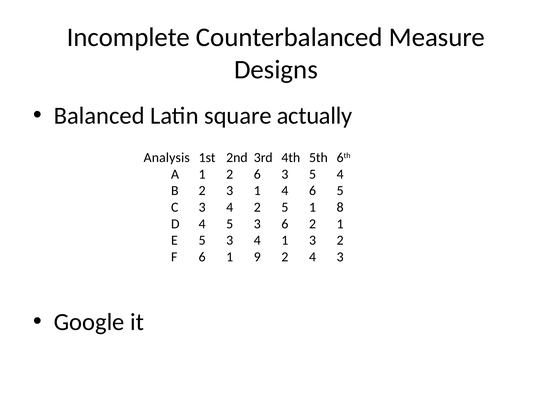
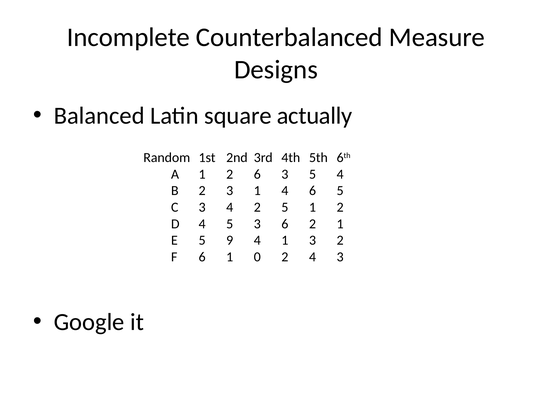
Analysis: Analysis -> Random (167, 158)
5 1 8: 8 -> 2 (340, 207)
E 5 3: 3 -> 9 (230, 240)
9: 9 -> 0 (257, 257)
